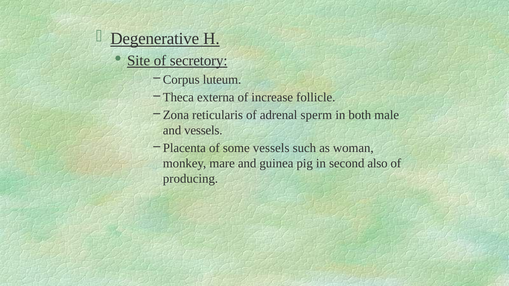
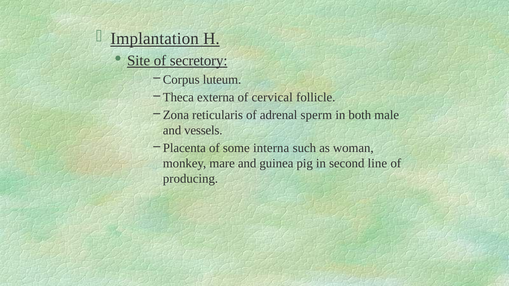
Degenerative: Degenerative -> Implantation (155, 39)
increase: increase -> cervical (272, 97)
some vessels: vessels -> interna (271, 148)
also: also -> line (377, 164)
